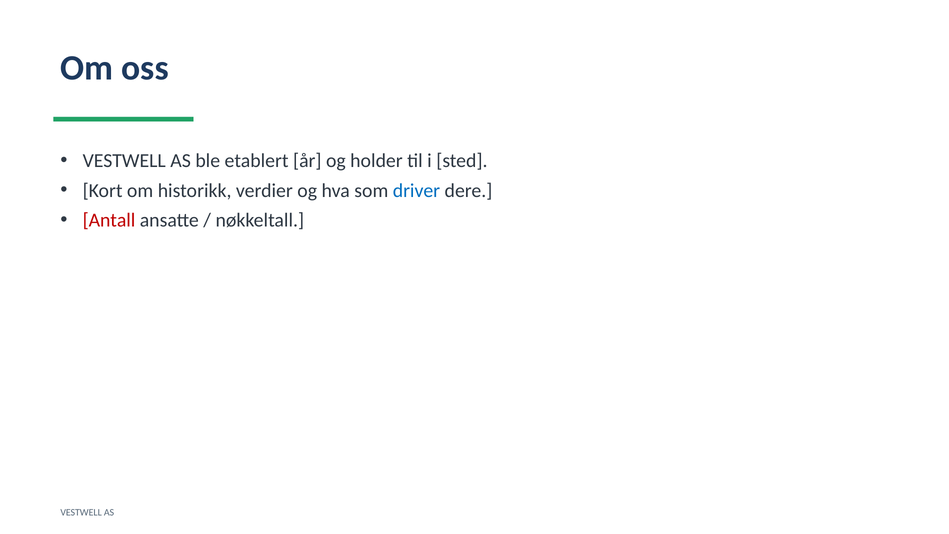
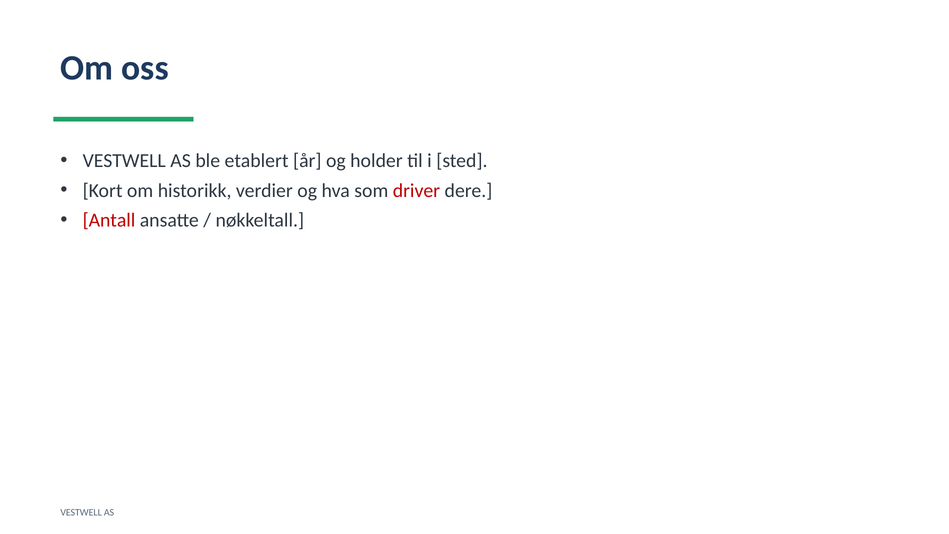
driver colour: blue -> red (416, 190)
